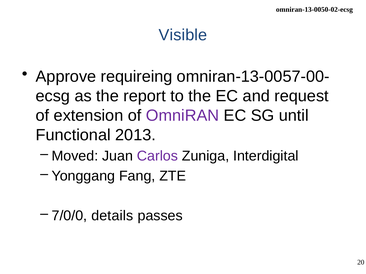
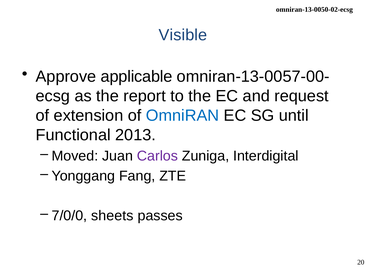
requireing: requireing -> applicable (137, 77)
OmniRAN colour: purple -> blue (183, 116)
details: details -> sheets (112, 216)
